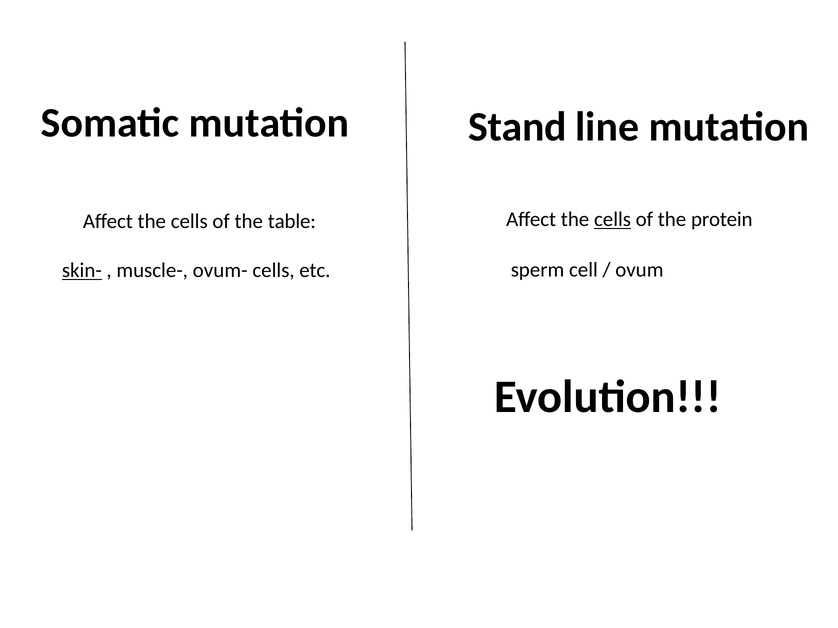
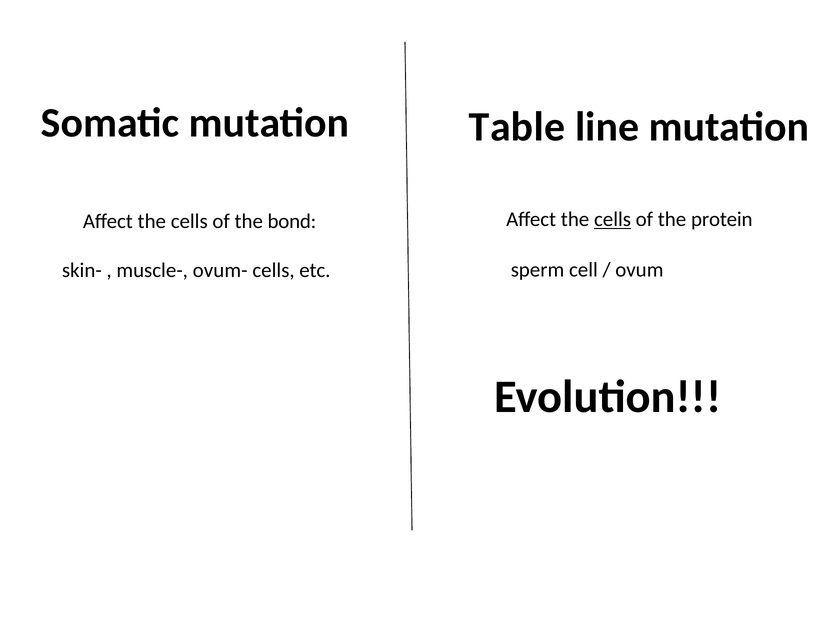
Stand: Stand -> Table (517, 127)
table: table -> bond (292, 222)
skin- underline: present -> none (82, 271)
